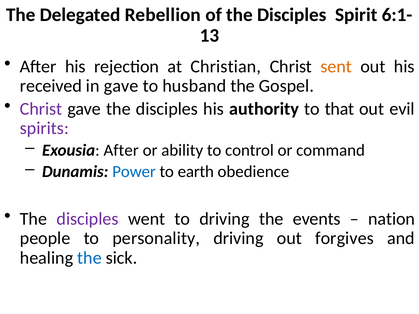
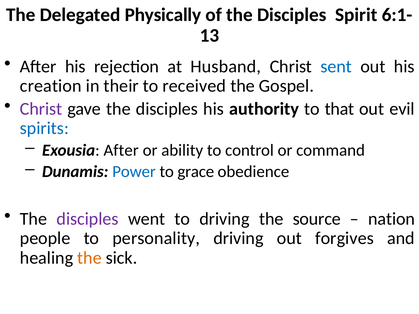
Rebellion: Rebellion -> Physically (163, 15)
Christian: Christian -> Husband (226, 67)
sent colour: orange -> blue (336, 67)
received: received -> creation (51, 86)
in gave: gave -> their (121, 86)
husband: husband -> received (194, 86)
spirits colour: purple -> blue (44, 128)
earth: earth -> grace (196, 172)
events: events -> source (317, 219)
the colour: blue -> orange (89, 258)
